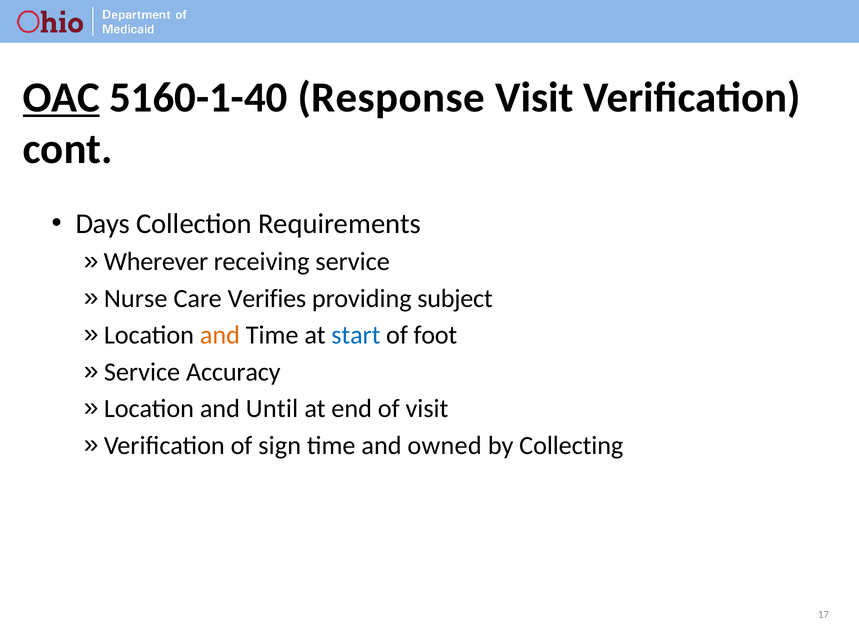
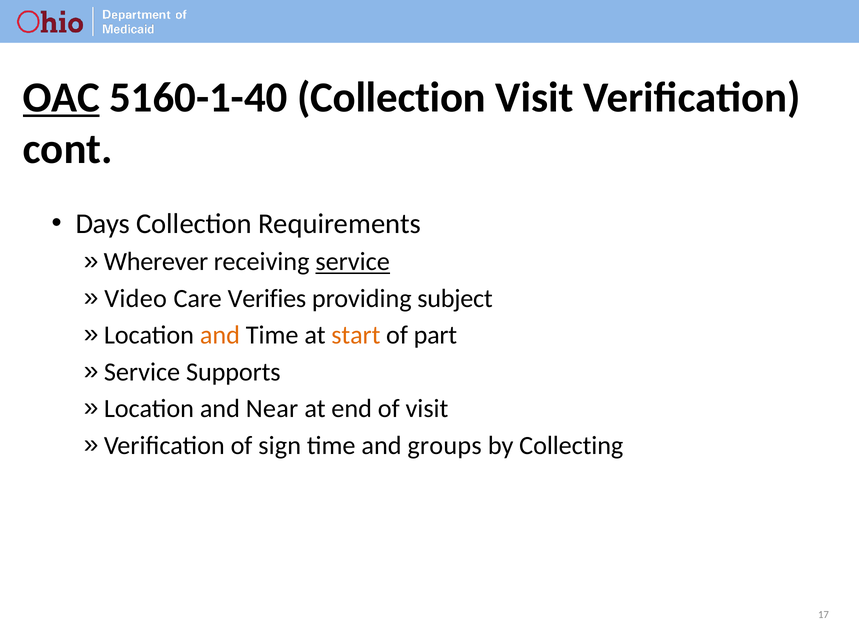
5160-1-40 Response: Response -> Collection (392, 97)
service underline: none -> present (353, 262)
Nurse: Nurse -> Video (136, 299)
start colour: blue -> orange (356, 335)
foot: foot -> part (435, 335)
Accuracy: Accuracy -> Supports (233, 372)
Until: Until -> Near (272, 409)
owned: owned -> groups (445, 446)
